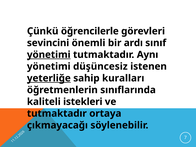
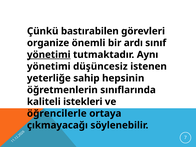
öğrencilerle: öğrencilerle -> bastırabilen (90, 31)
sevincini: sevincini -> organize (48, 43)
yeterliğe underline: present -> none (49, 78)
kuralları: kuralları -> hepsinin (123, 78)
tutmaktadır: tutmaktadır -> öğrencilerle (57, 113)
